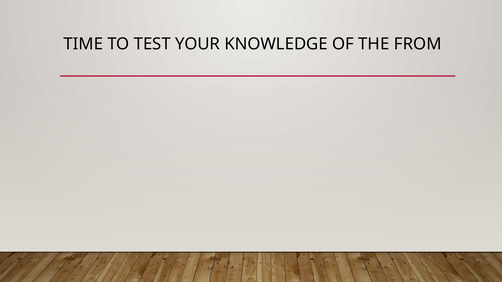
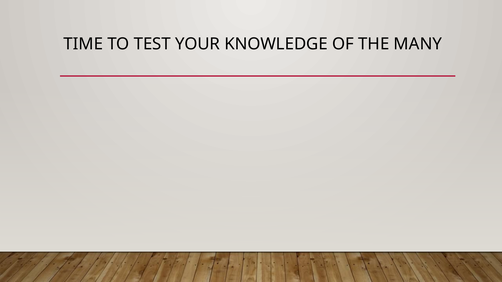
FROM: FROM -> MANY (418, 44)
